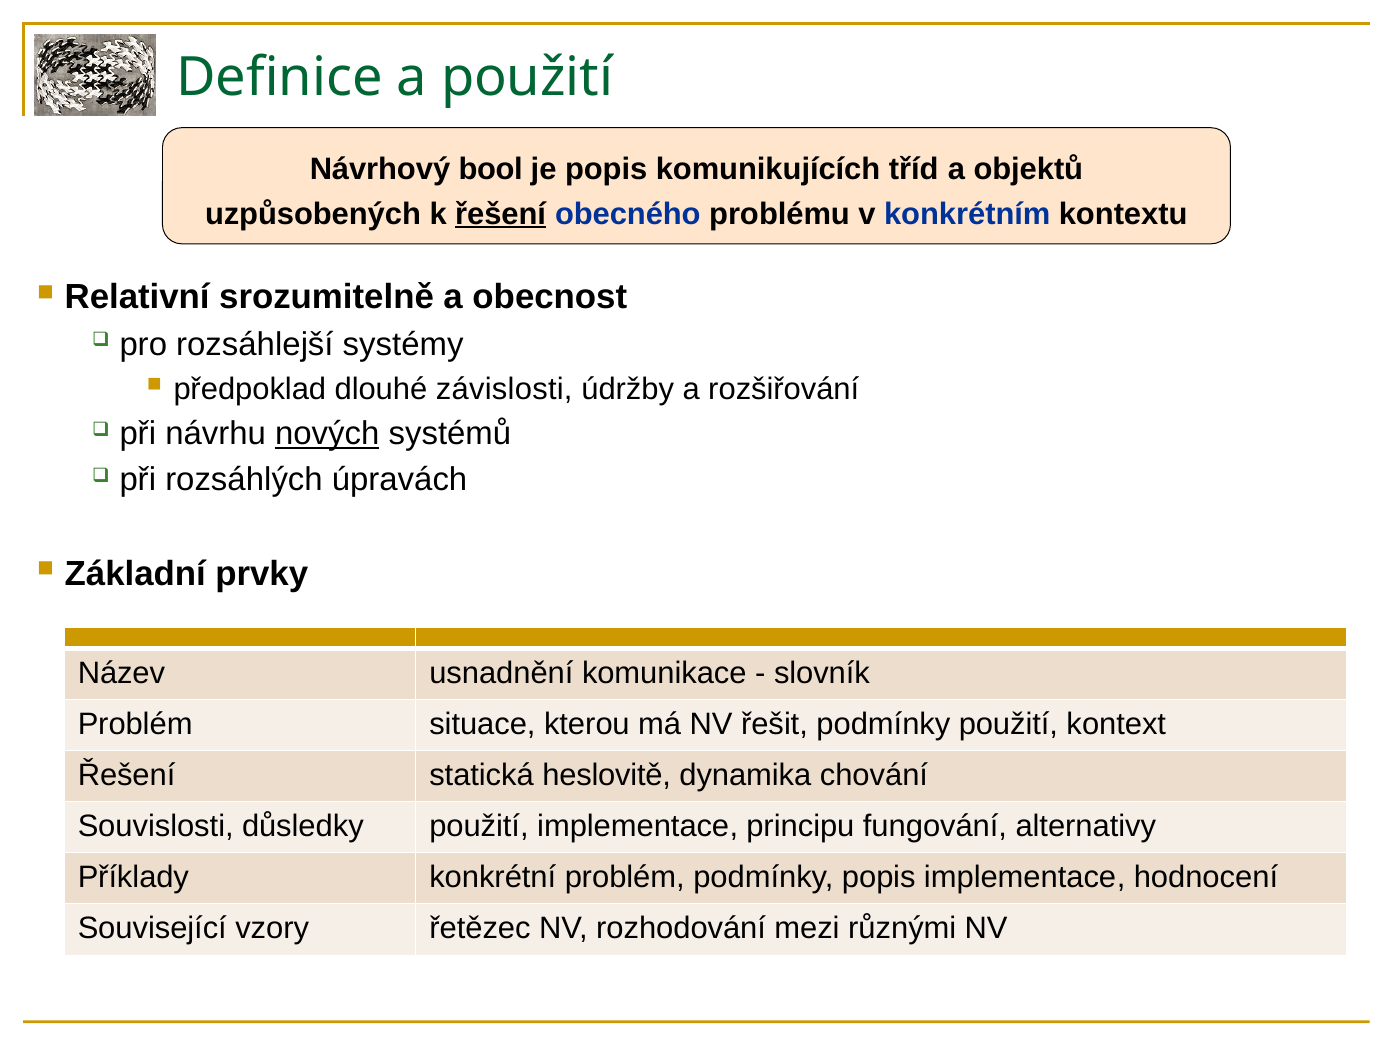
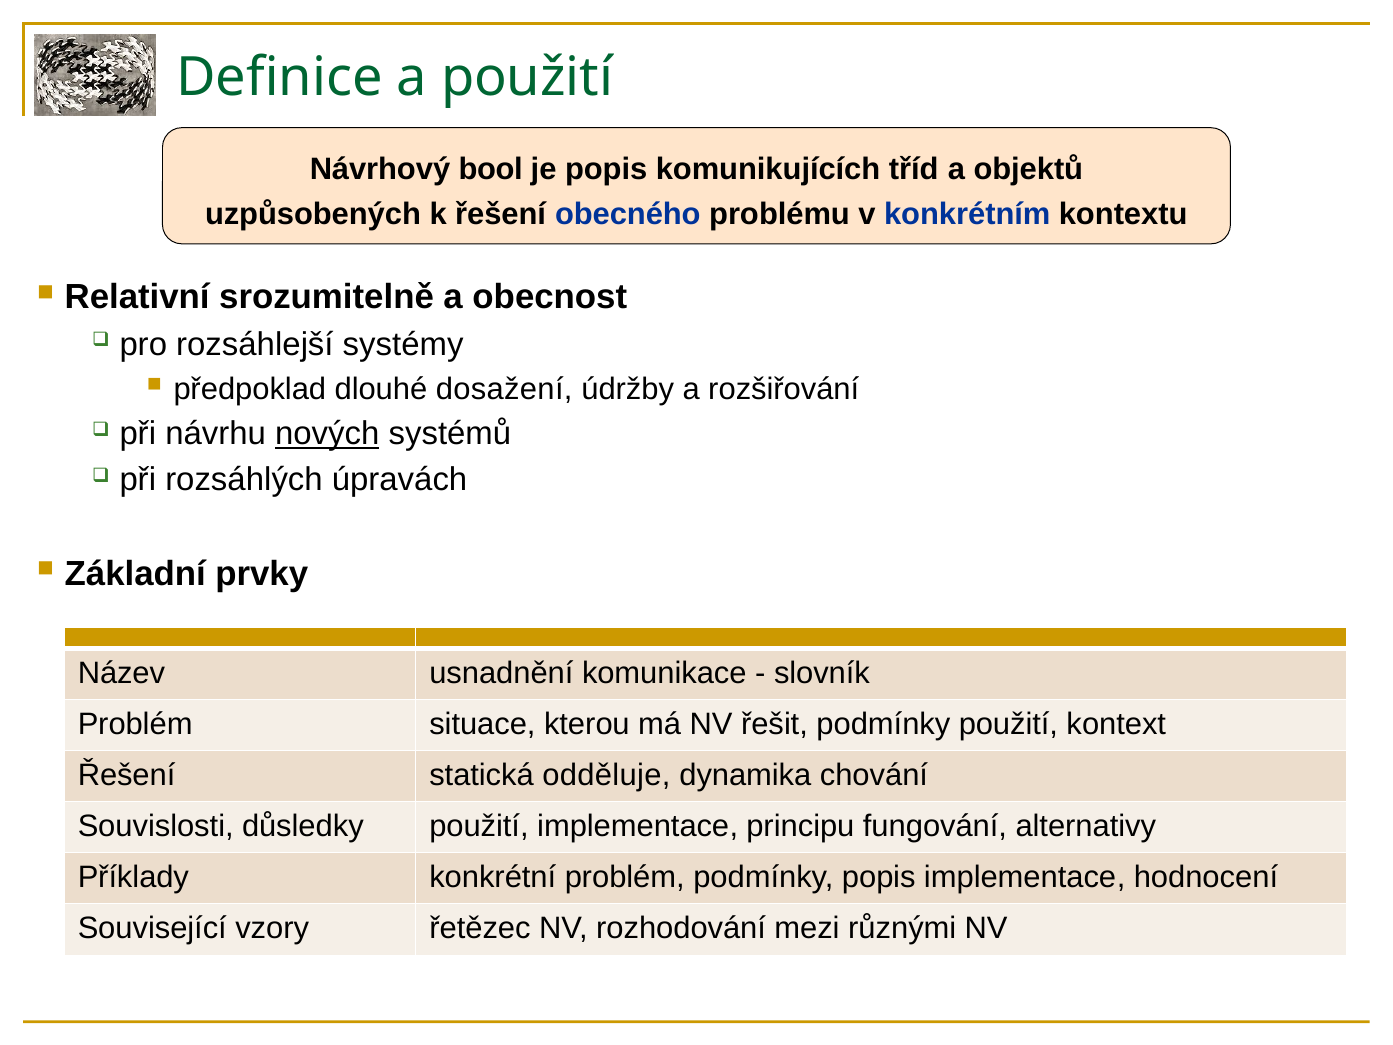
řešení underline: present -> none (501, 214)
závislosti: závislosti -> dosažení (504, 389)
heslovitě: heslovitě -> odděluje (606, 775)
